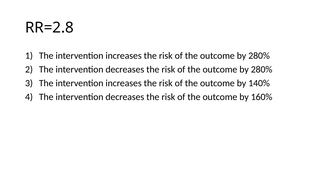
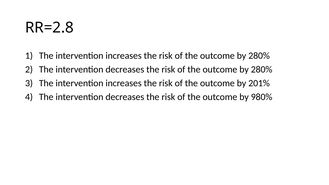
140%: 140% -> 201% (259, 83)
160%: 160% -> 980% (262, 97)
